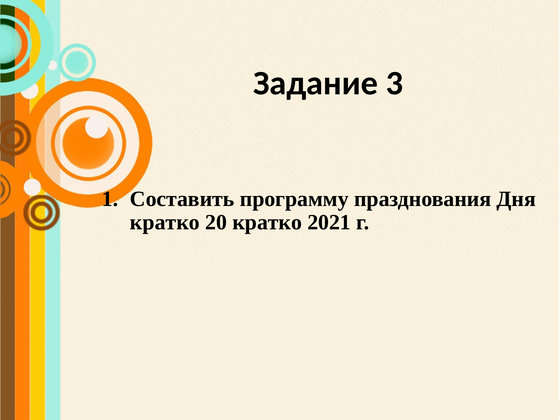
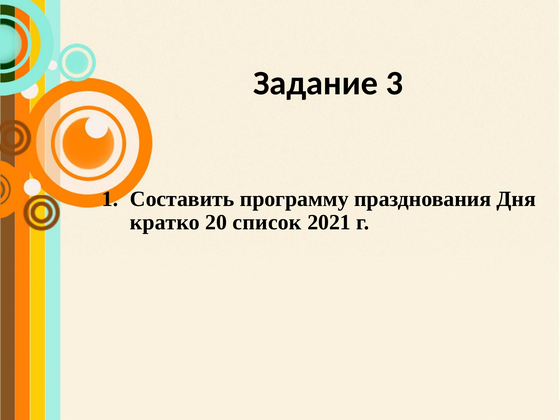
20 кратко: кратко -> список (267, 222)
